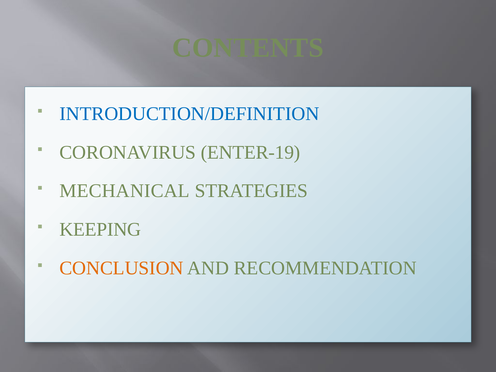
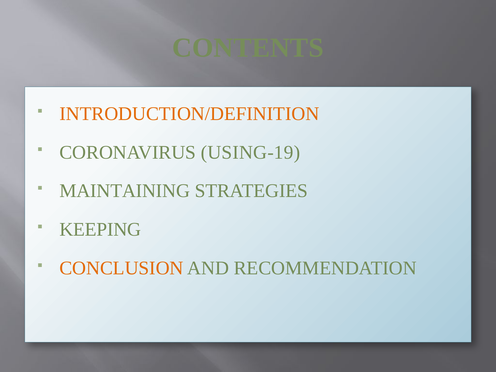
INTRODUCTION/DEFINITION colour: blue -> orange (189, 114)
ENTER-19: ENTER-19 -> USING-19 (250, 152)
MECHANICAL: MECHANICAL -> MAINTAINING (125, 191)
